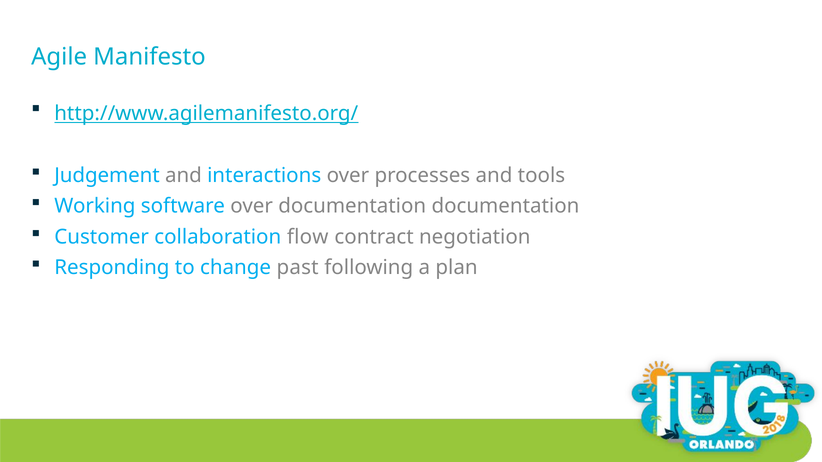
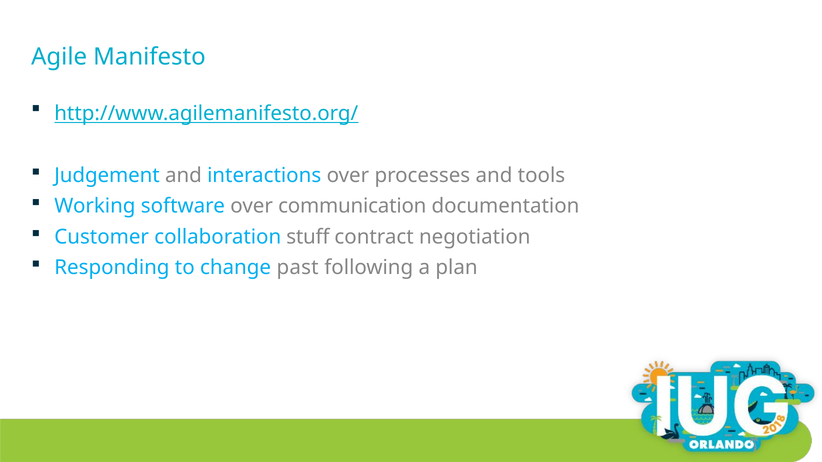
over documentation: documentation -> communication (352, 206)
flow: flow -> stuff (308, 237)
